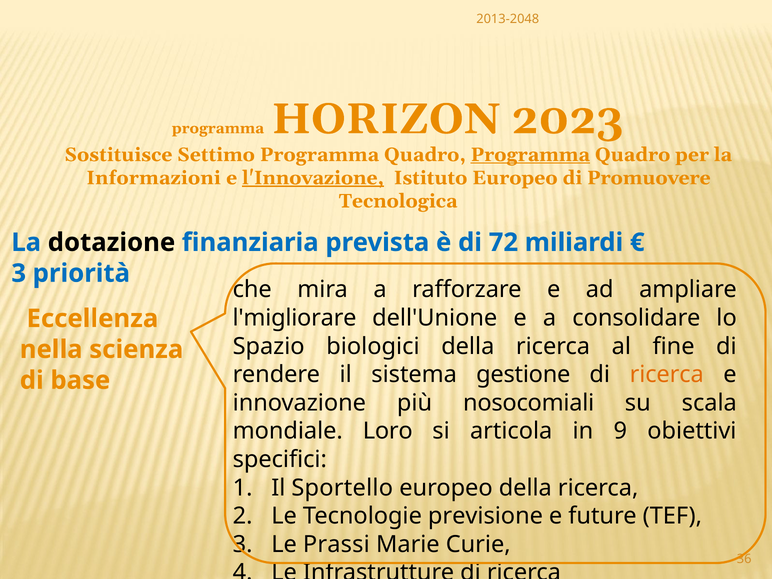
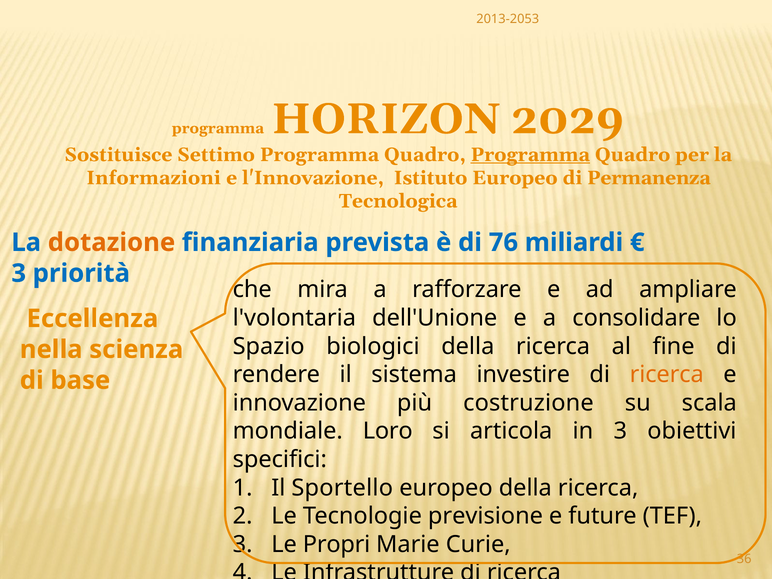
2013-2048: 2013-2048 -> 2013-2053 (508, 19)
2023: 2023 -> 2029 (567, 119)
l'Innovazione underline: present -> none (313, 178)
Promuovere: Promuovere -> Permanenza (649, 178)
dotazione colour: black -> orange (111, 242)
72: 72 -> 76 (503, 242)
l'migliorare: l'migliorare -> l'volontaria (294, 318)
gestione: gestione -> investire (523, 375)
nosocomiali: nosocomiali -> costruzione (528, 403)
in 9: 9 -> 3 (620, 431)
Prassi: Prassi -> Propri (337, 544)
